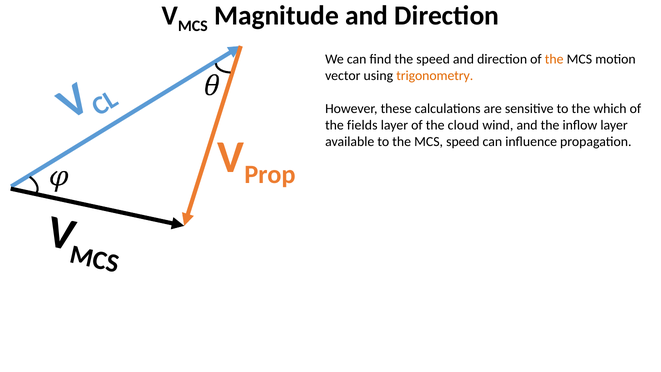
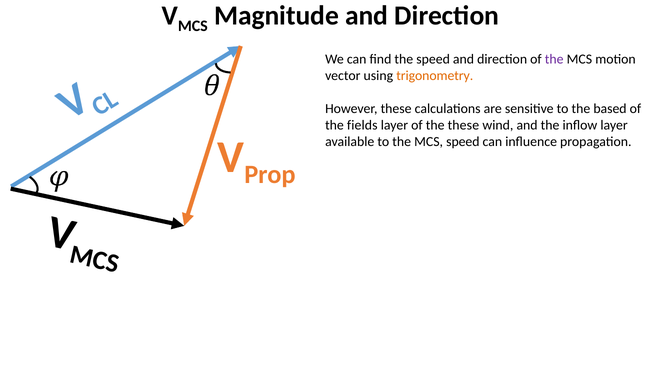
the colour: orange -> purple (554, 59)
which: which -> based (610, 109)
the cloud: cloud -> these (463, 125)
